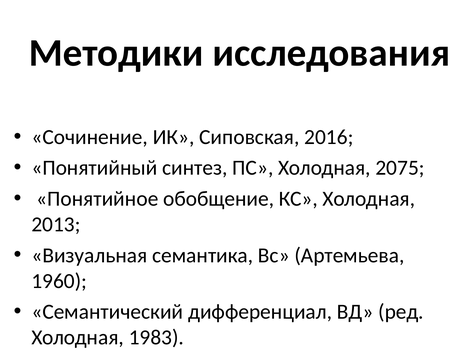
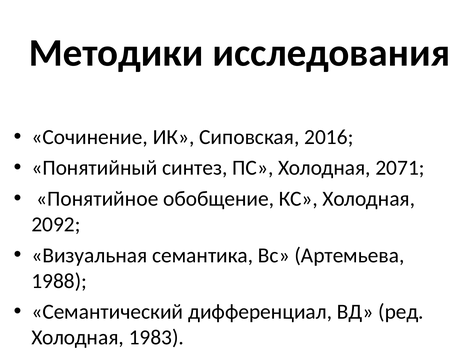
2075: 2075 -> 2071 (400, 168)
2013: 2013 -> 2092 (56, 224)
1960: 1960 -> 1988 (59, 281)
